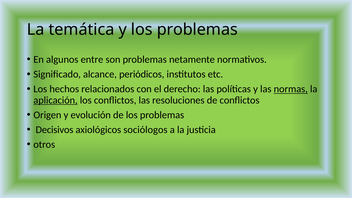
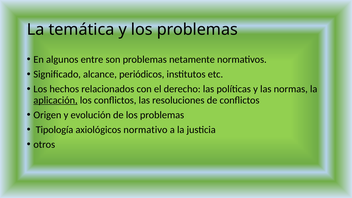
normas underline: present -> none (291, 89)
Decisivos: Decisivos -> Tipología (54, 130)
sociólogos: sociólogos -> normativo (145, 130)
